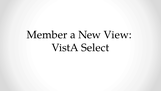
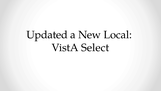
Member: Member -> Updated (47, 35)
View: View -> Local (118, 35)
